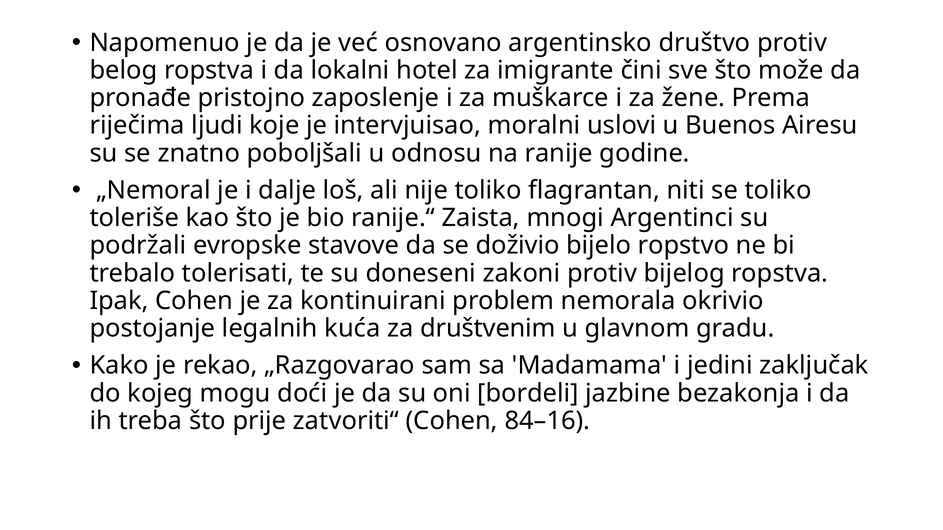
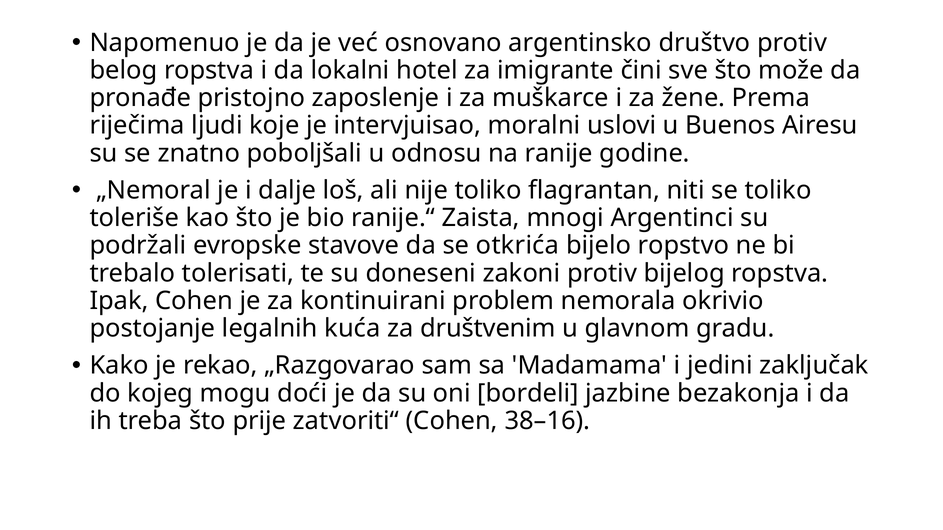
doživio: doživio -> otkrića (518, 246)
84–16: 84–16 -> 38–16 (547, 421)
